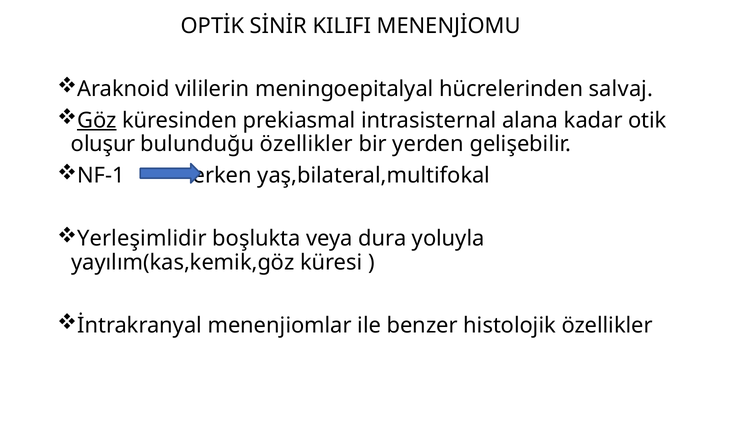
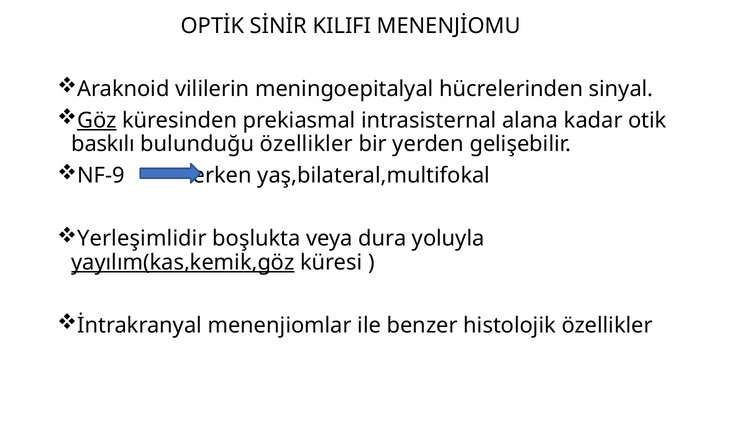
salvaj: salvaj -> sinyal (621, 89)
oluşur: oluşur -> baskılı (103, 144)
NF-1: NF-1 -> NF-9 (101, 175)
yayılım(kas,kemik,göz underline: none -> present (183, 262)
